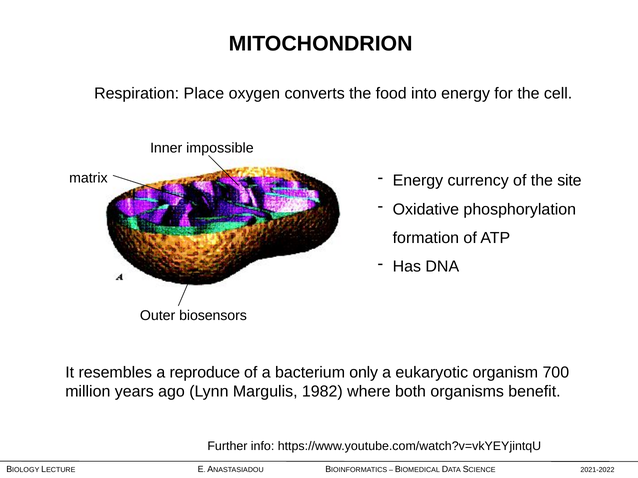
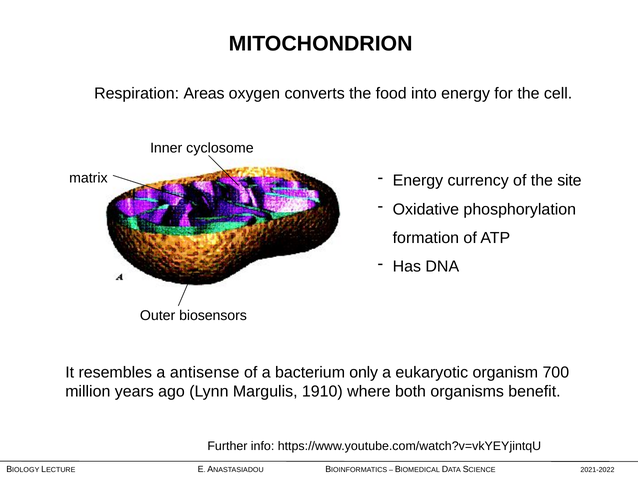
Place: Place -> Areas (204, 94)
impossible: impossible -> cyclosome (220, 148)
reproduce: reproduce -> antisense (205, 373)
1982: 1982 -> 1910 (322, 392)
